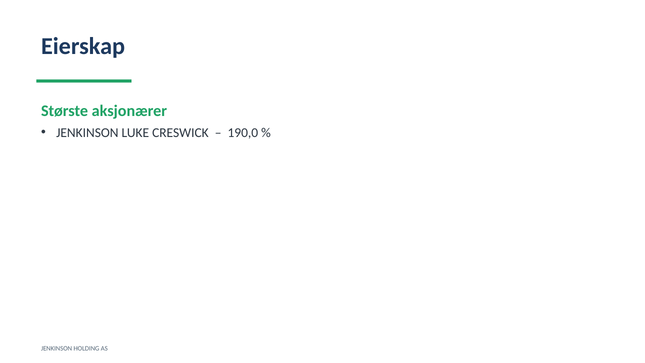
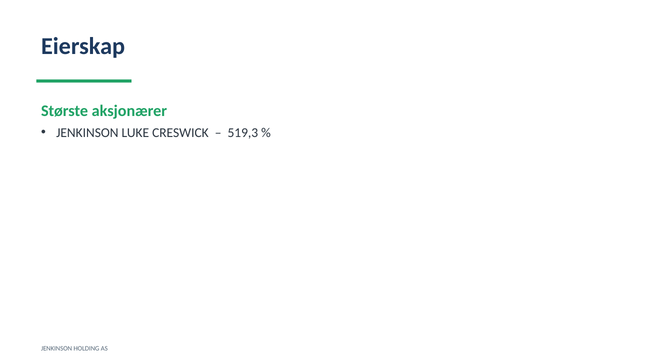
190,0: 190,0 -> 519,3 (243, 133)
